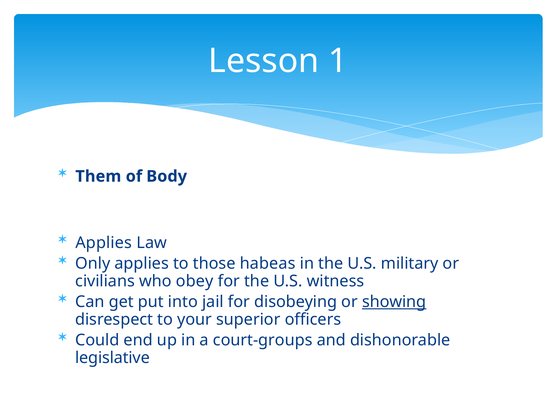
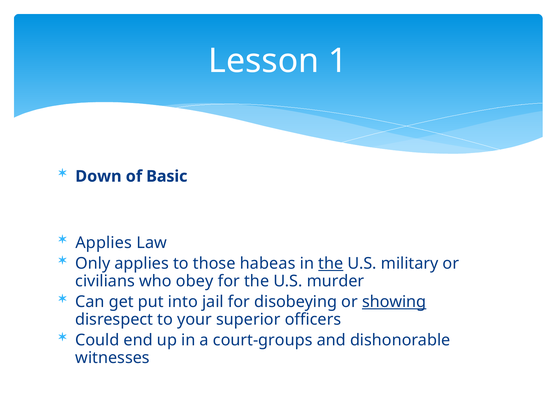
Them: Them -> Down (98, 176)
Body: Body -> Basic (167, 176)
the underline: none -> present (331, 264)
witness: witness -> murder (336, 281)
legislative: legislative -> witnesses (112, 358)
